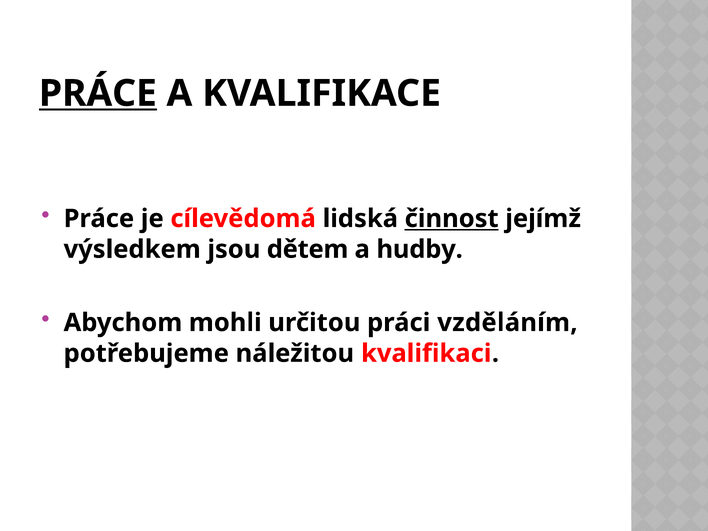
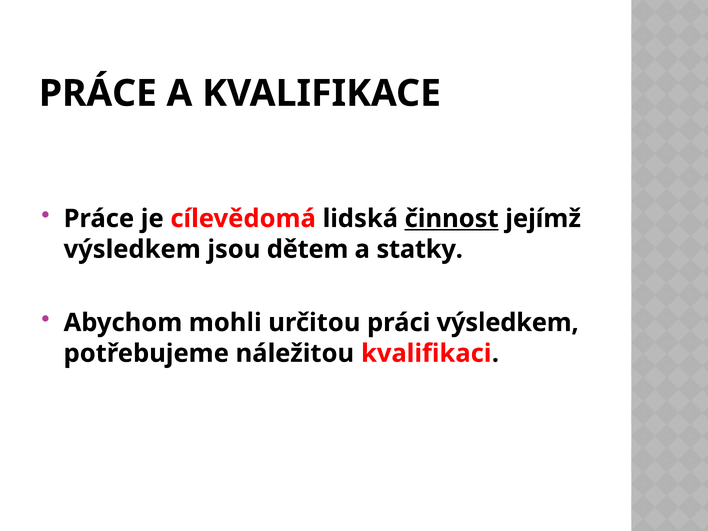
PRÁCE underline: present -> none (98, 93)
hudby: hudby -> statky (420, 249)
práci vzděláním: vzděláním -> výsledkem (508, 323)
